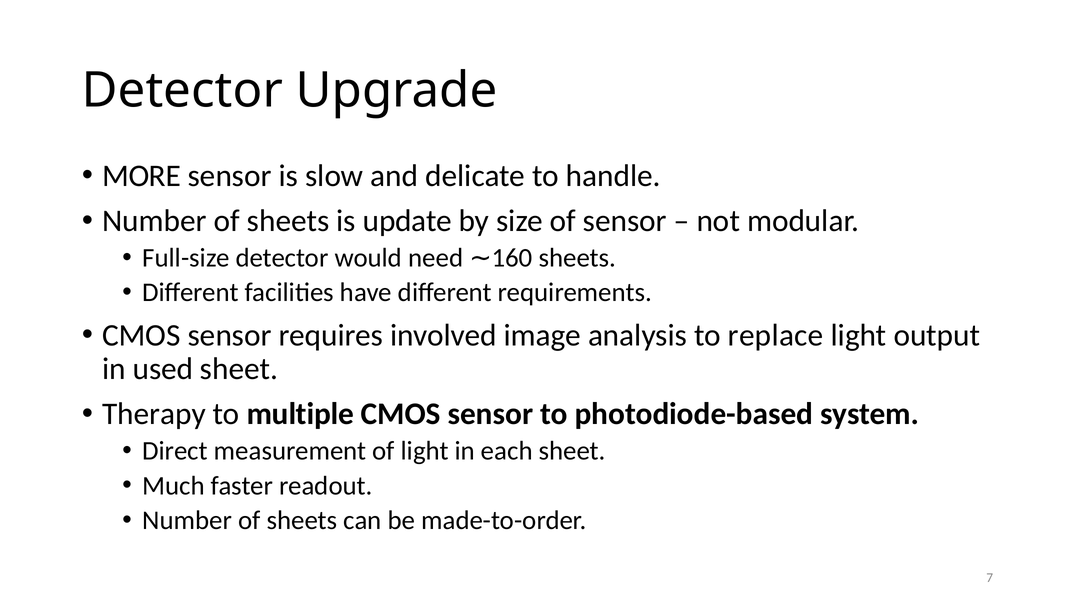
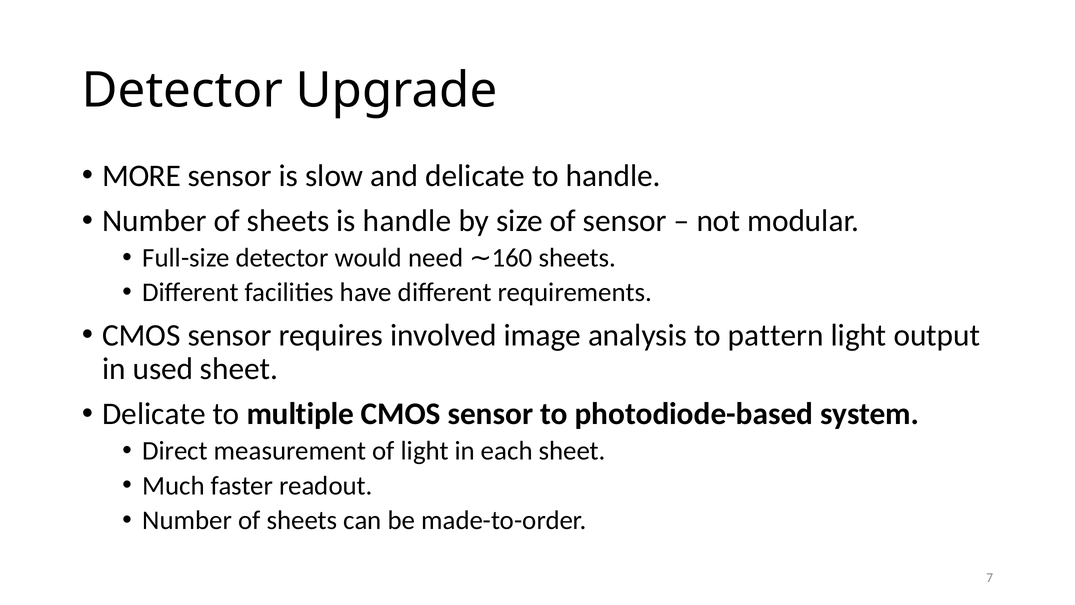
is update: update -> handle (407, 221)
replace: replace -> pattern (776, 335)
Therapy: Therapy -> Delicate (154, 414)
